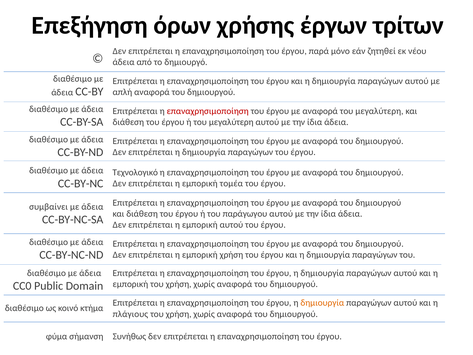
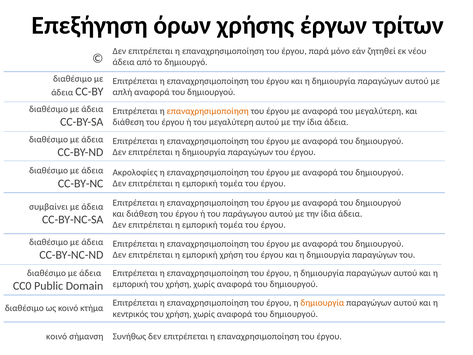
επαναχρησιμοποίηση colour: red -> orange (208, 111)
Τεχνολογικό: Τεχνολογικό -> Ακρολοφίες (135, 172)
αυτού: αυτού -> τομέα (231, 225)
πλάγιους: πλάγιους -> κεντρικός (130, 314)
φύμα: φύμα -> κοινό (57, 336)
